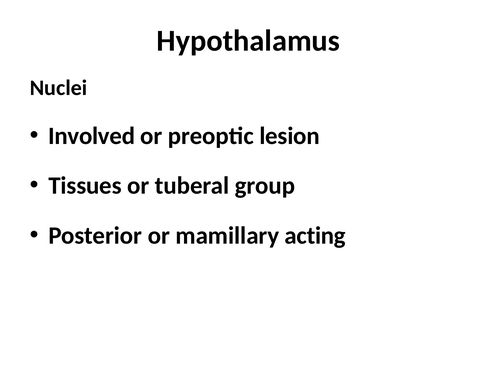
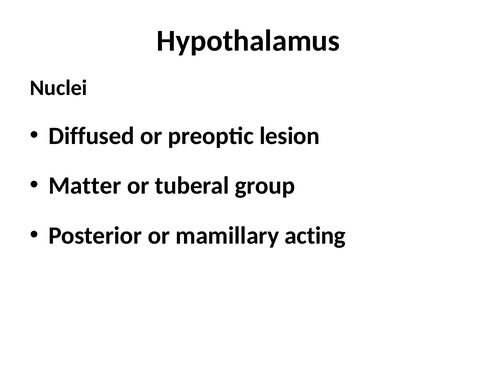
Involved: Involved -> Diffused (91, 136)
Tissues: Tissues -> Matter (85, 186)
